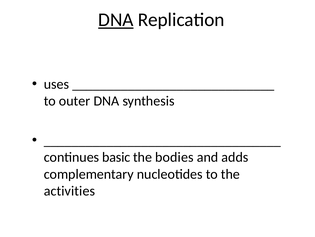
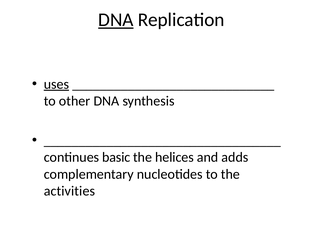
uses underline: none -> present (56, 84)
outer: outer -> other (75, 101)
bodies: bodies -> helices (174, 157)
